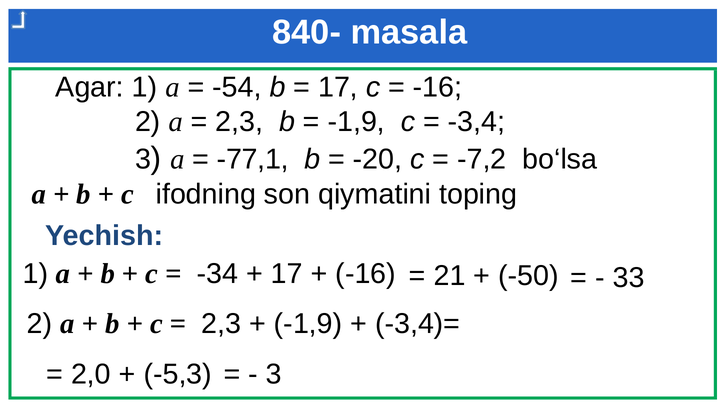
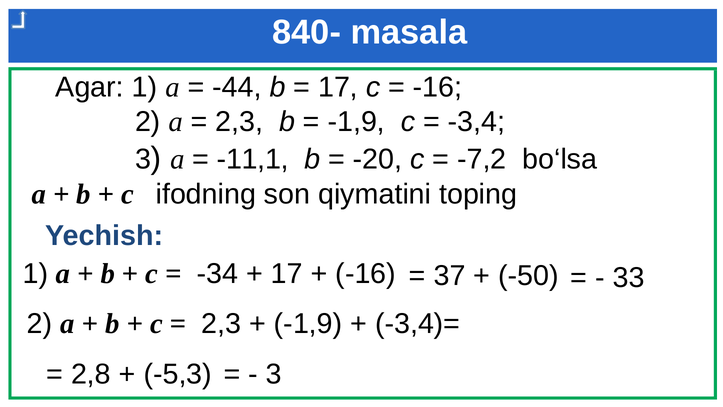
-54: -54 -> -44 (237, 87)
-77,1: -77,1 -> -11,1 (253, 159)
21: 21 -> 37 (450, 276)
2,0: 2,0 -> 2,8 (91, 374)
